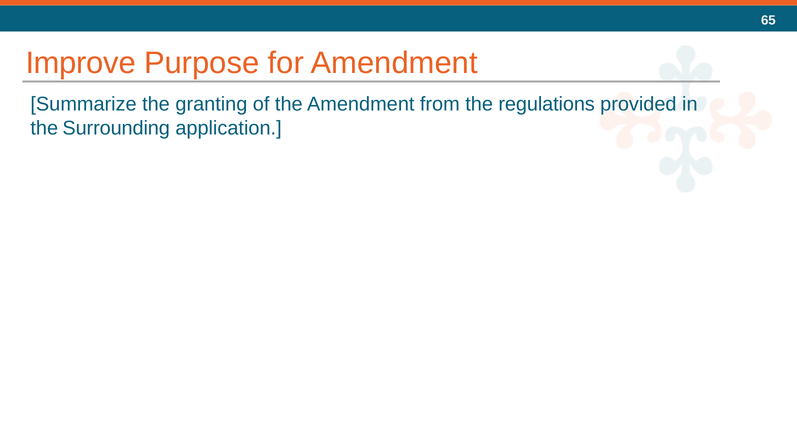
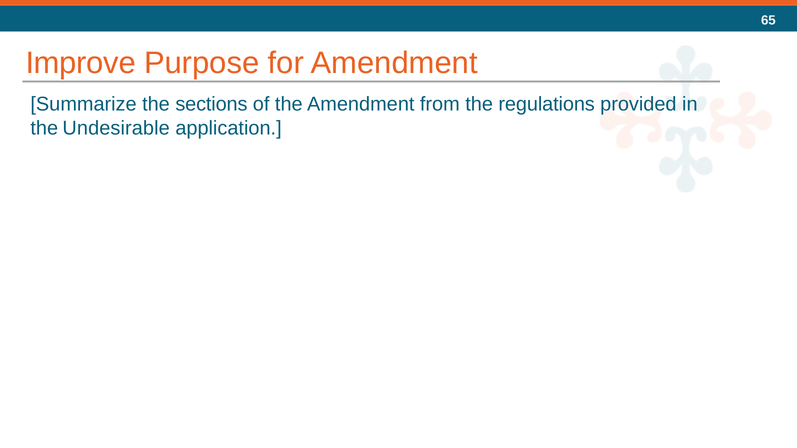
granting: granting -> sections (211, 104)
Surrounding: Surrounding -> Undesirable (116, 128)
